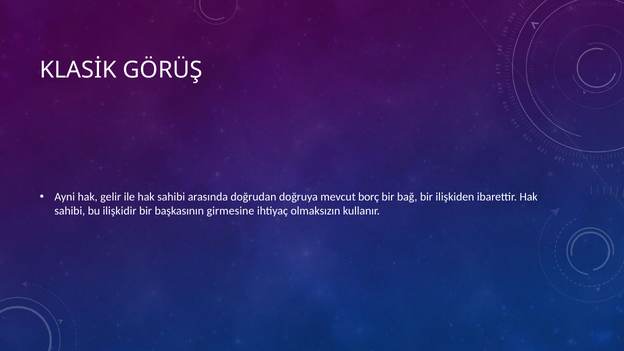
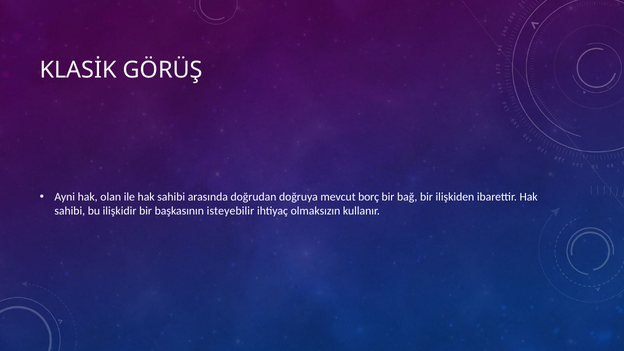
gelir: gelir -> olan (111, 197)
girmesine: girmesine -> isteyebilir (230, 211)
